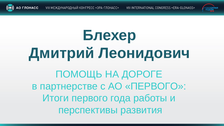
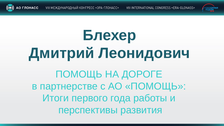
АО ПЕРВОГО: ПЕРВОГО -> ПОМОЩЬ (156, 86)
